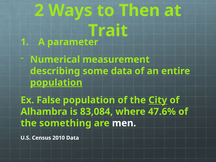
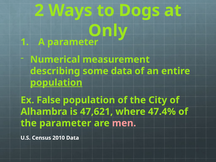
Then: Then -> Dogs (139, 10)
Trait: Trait -> Only (108, 31)
City underline: present -> none (158, 100)
83,084: 83,084 -> 47,621 (96, 112)
47.6%: 47.6% -> 47.4% (162, 112)
the something: something -> parameter (65, 123)
men colour: white -> pink (124, 123)
